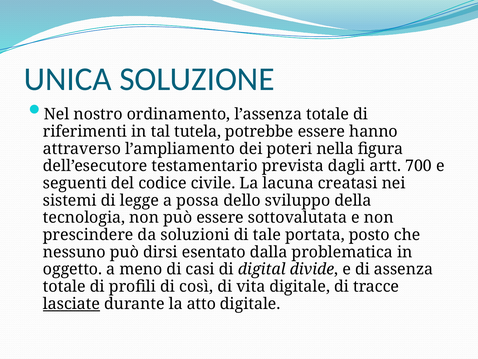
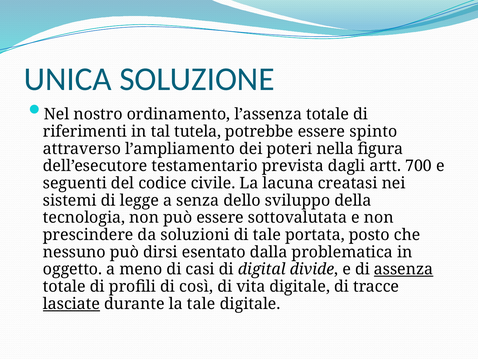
hanno: hanno -> spinto (373, 131)
possa: possa -> senza (198, 200)
assenza underline: none -> present (404, 269)
la atto: atto -> tale (201, 303)
